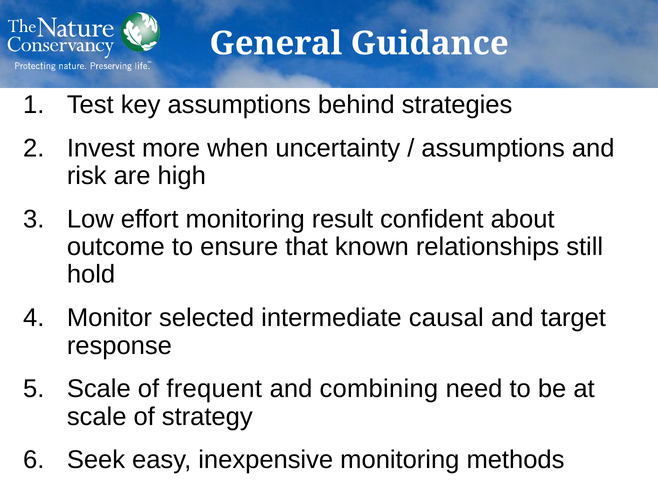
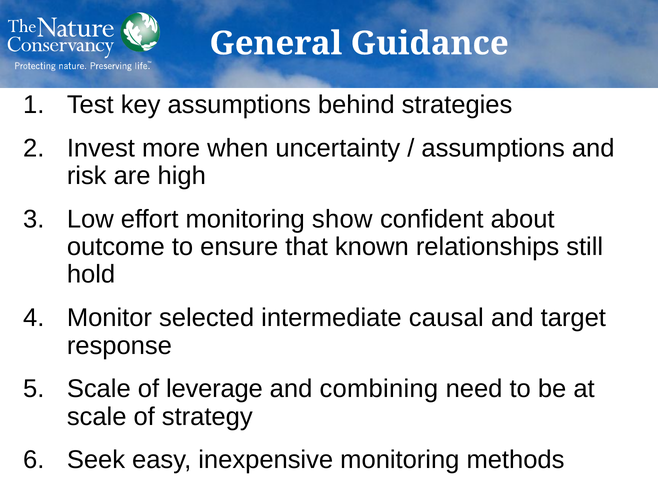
result: result -> show (342, 219)
frequent: frequent -> leverage (214, 389)
